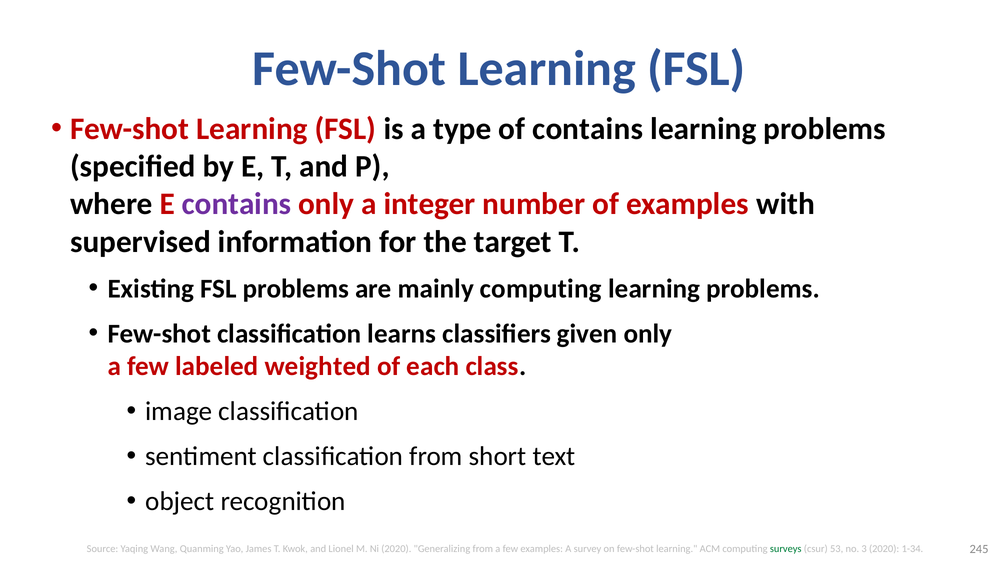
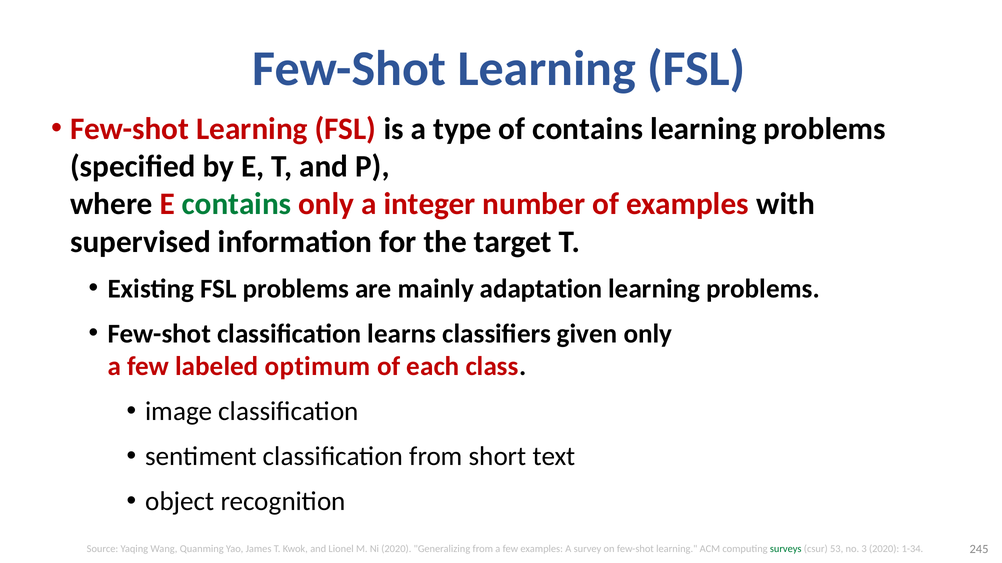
contains colour: purple -> green (237, 204)
mainly computing: computing -> adaptation (541, 289)
weighted: weighted -> optimum (318, 367)
